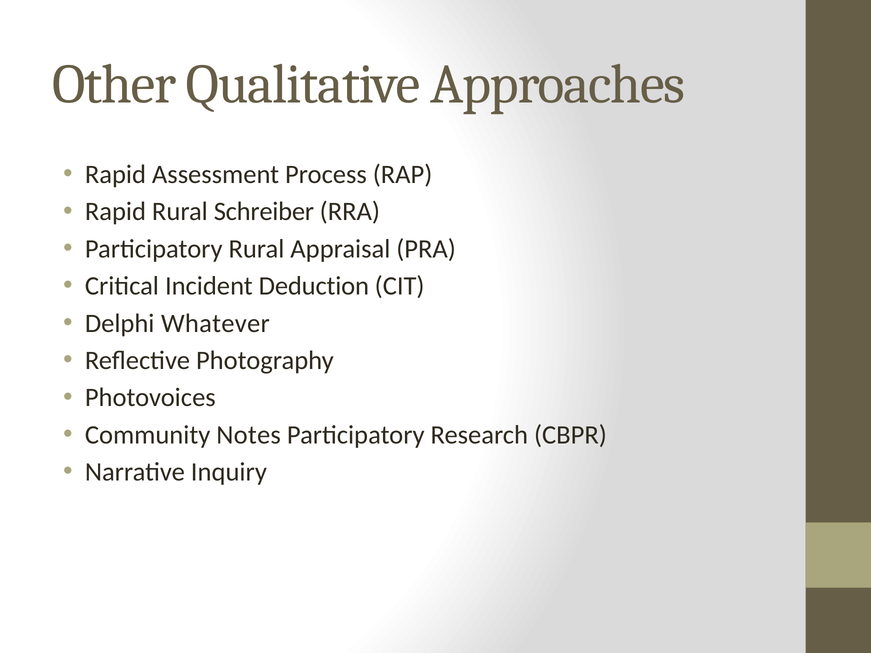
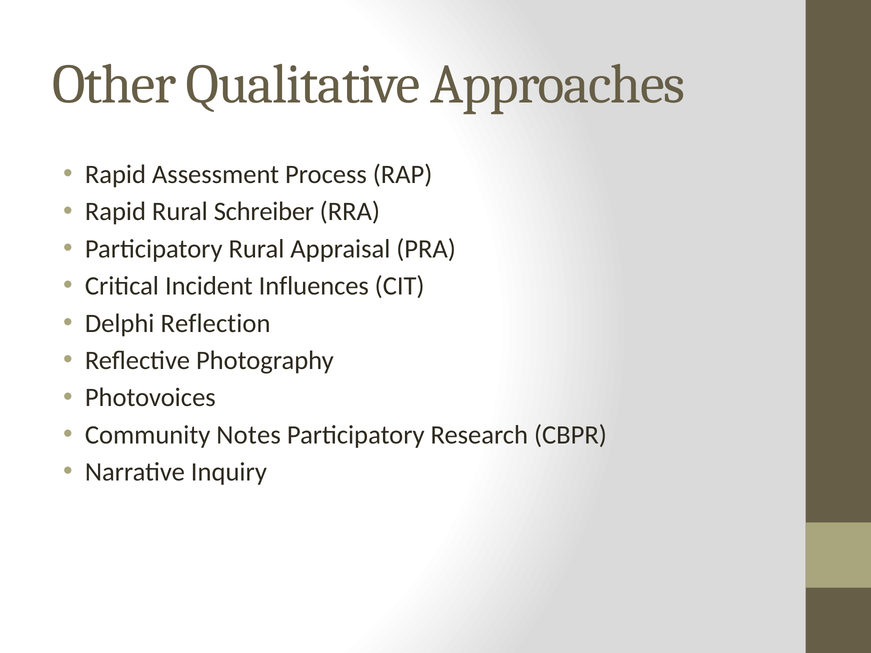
Deduction: Deduction -> Influences (314, 286)
Whatever: Whatever -> Reflection (216, 323)
